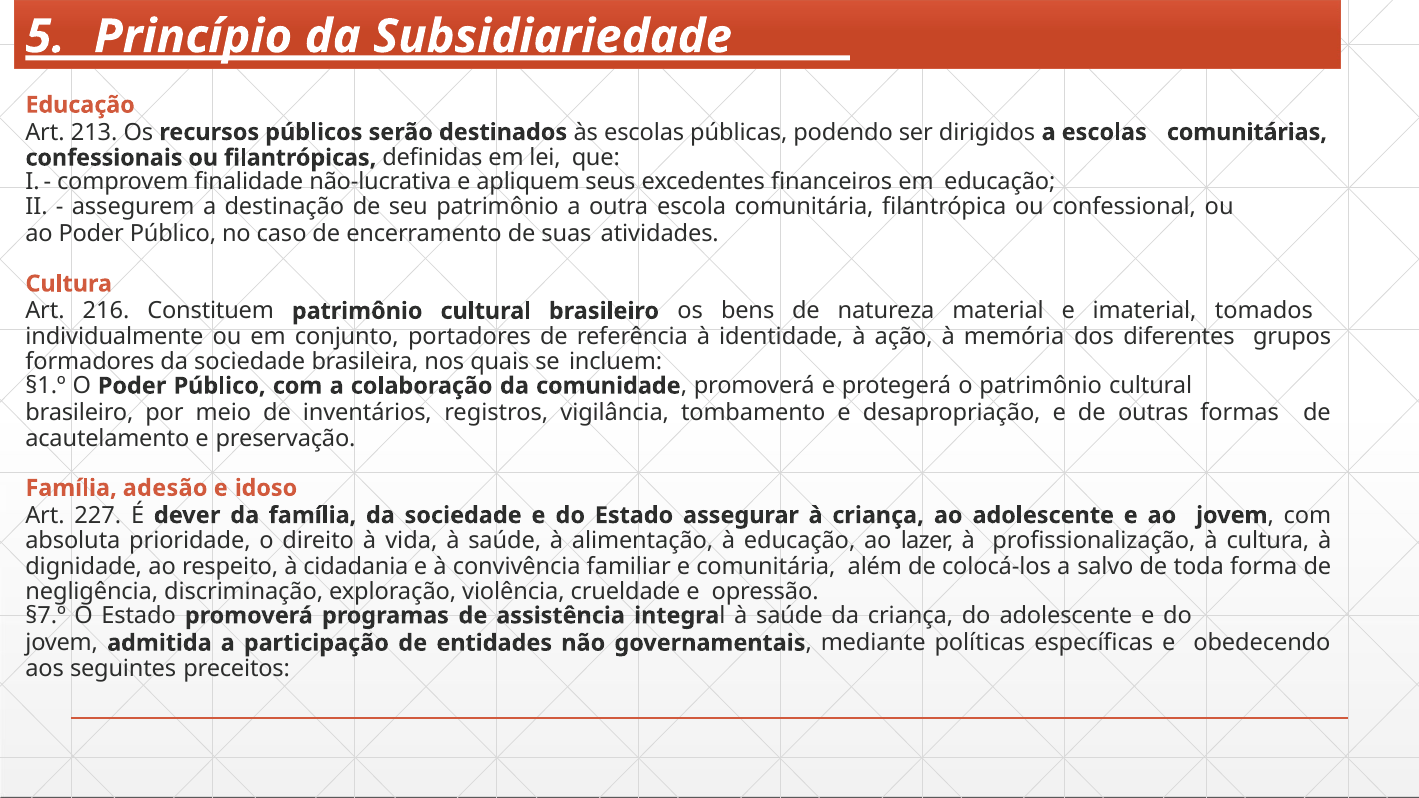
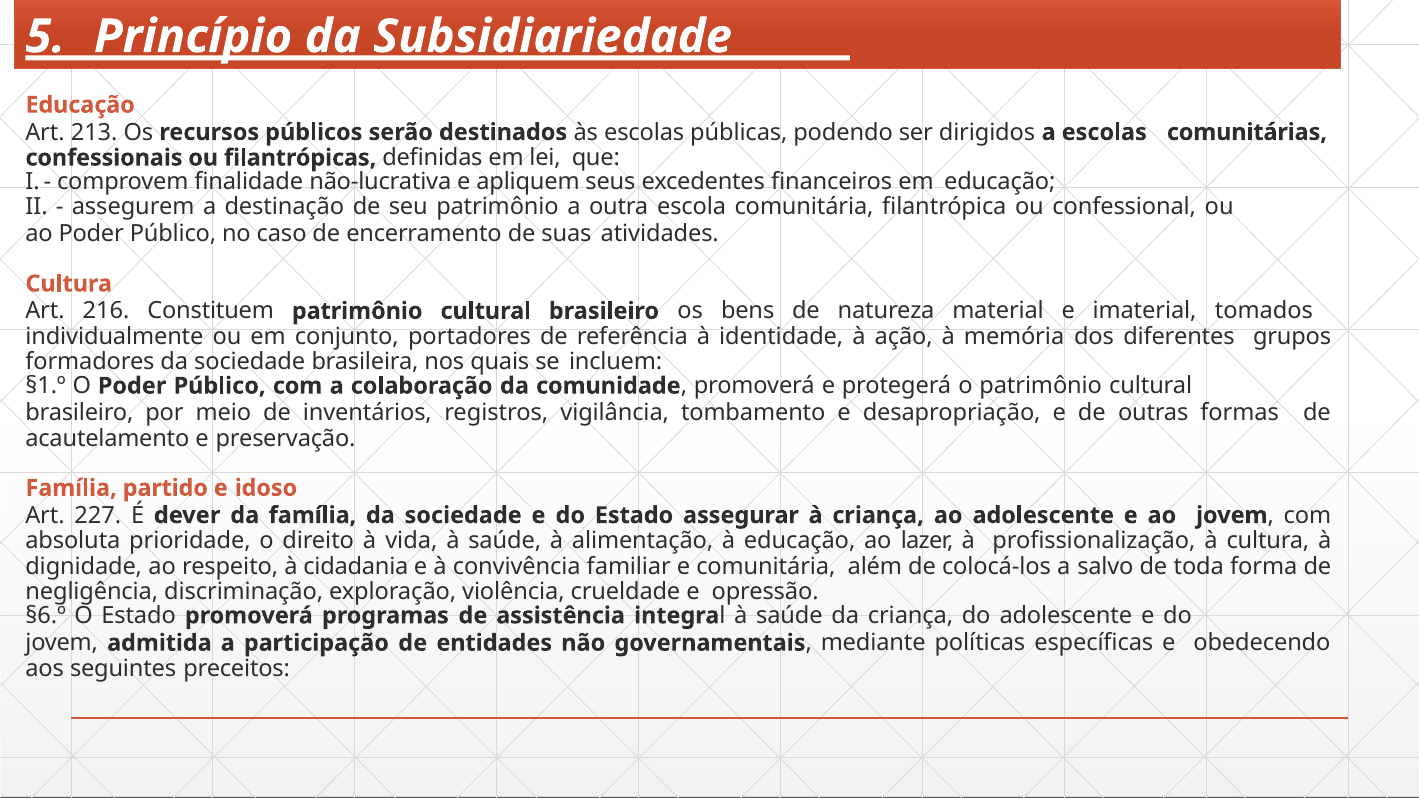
adesão: adesão -> partido (165, 488)
§7.º: §7.º -> §6.º (46, 616)
